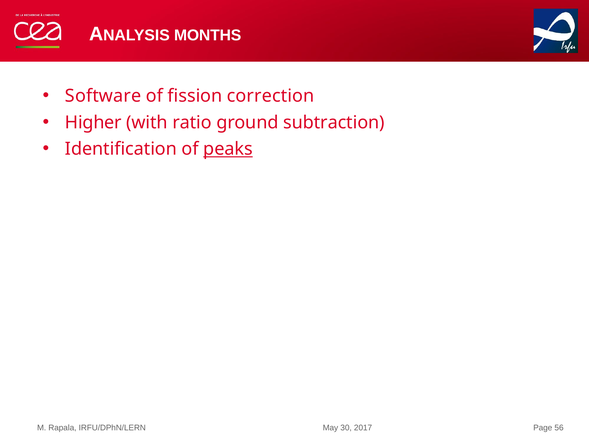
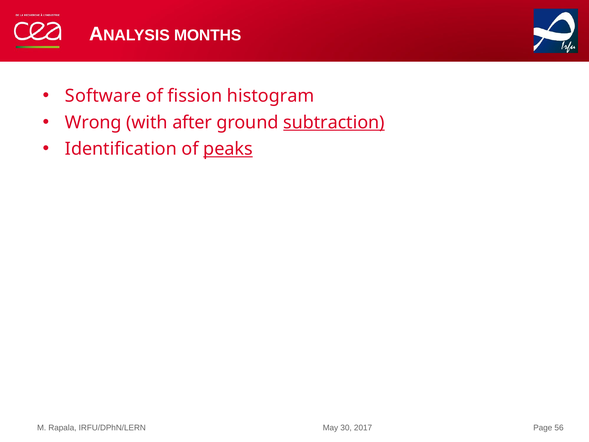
correction: correction -> histogram (271, 96)
Higher: Higher -> Wrong (93, 122)
ratio: ratio -> after (192, 122)
subtraction underline: none -> present (334, 122)
